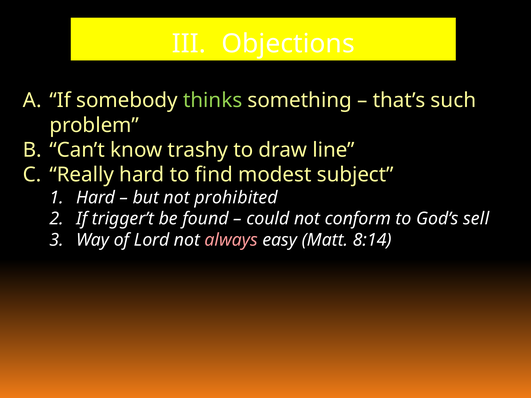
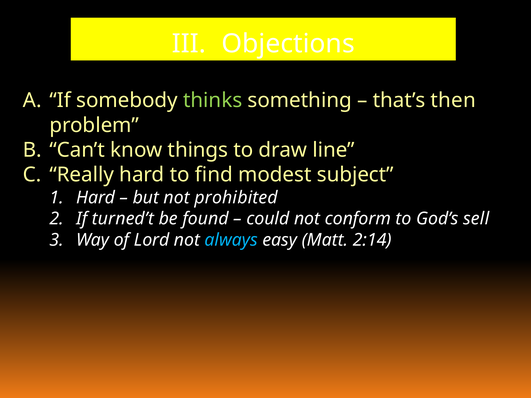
such: such -> then (453, 101)
trashy: trashy -> things (198, 150)
trigger’t: trigger’t -> turned’t (123, 219)
always colour: pink -> light blue (231, 240)
8:14: 8:14 -> 2:14 (372, 240)
